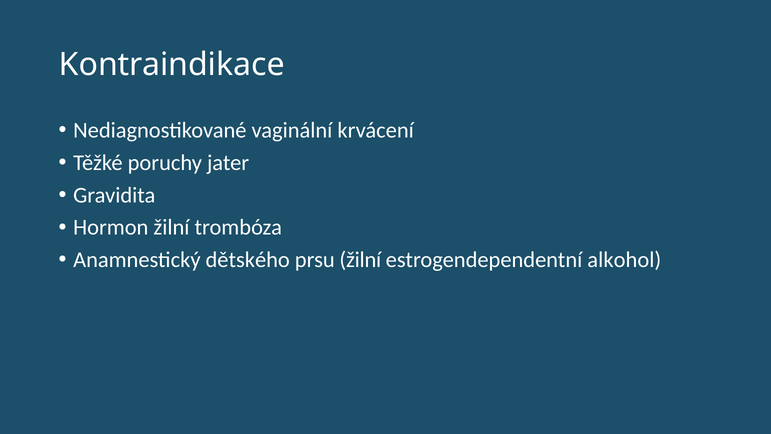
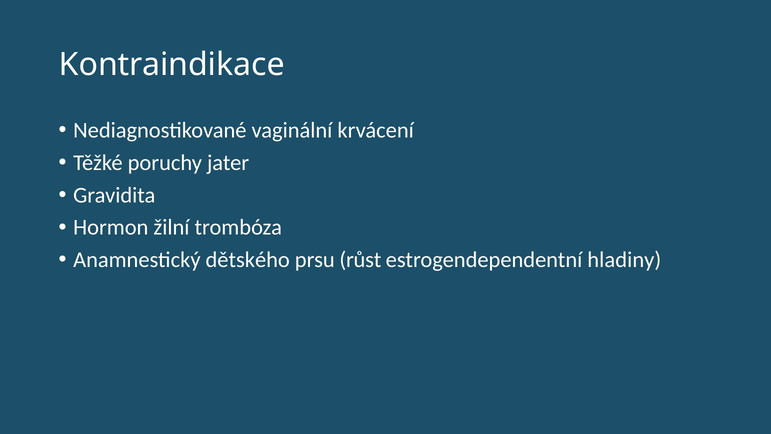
prsu žilní: žilní -> růst (360, 260)
alkohol: alkohol -> hladiny (624, 260)
